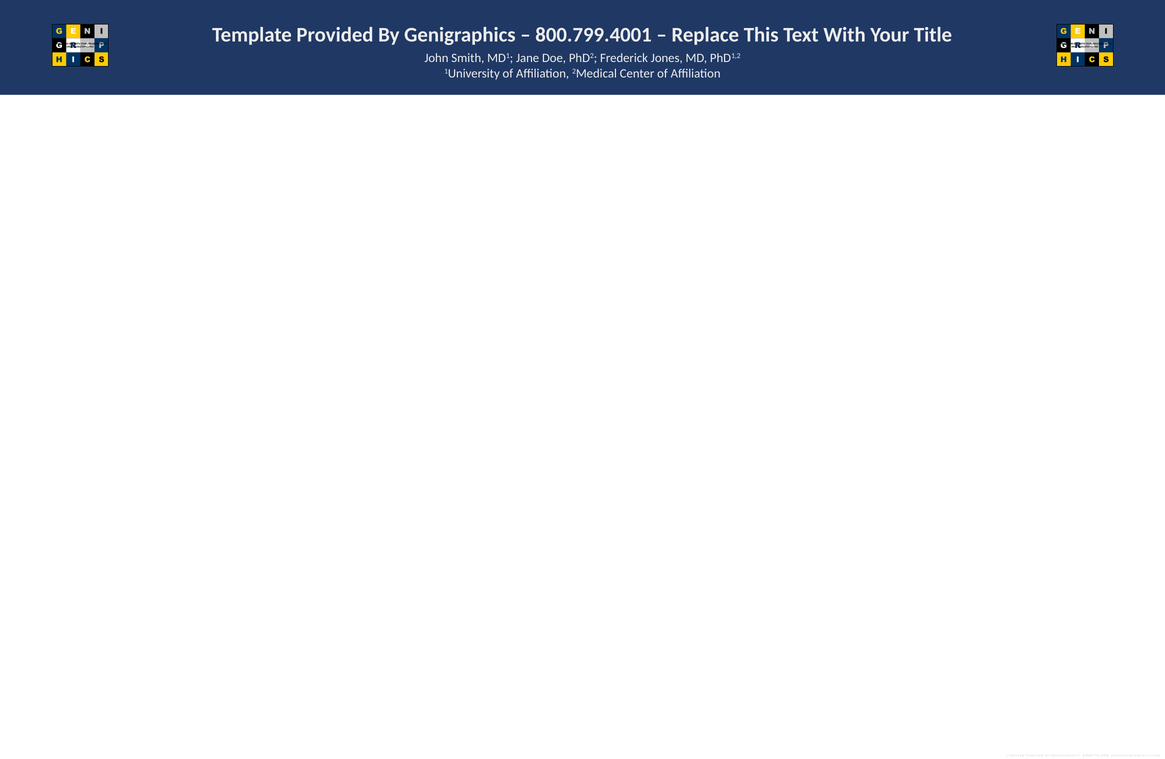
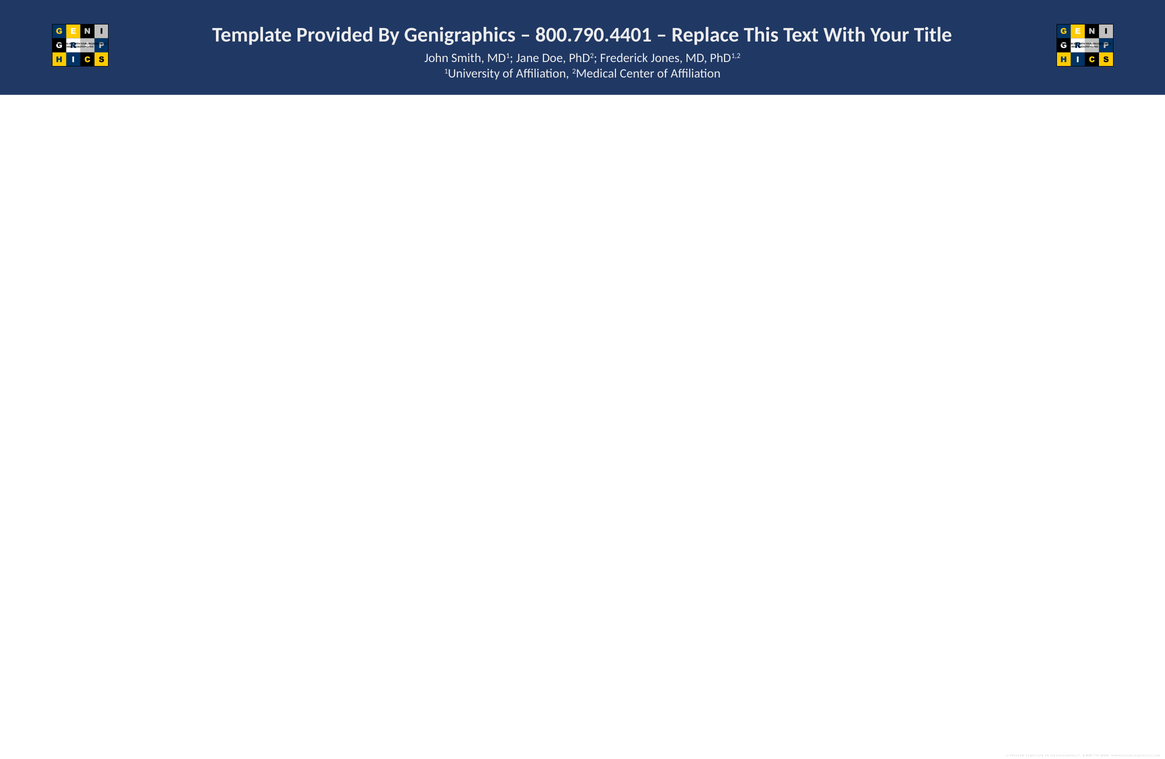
800.799.4001: 800.799.4001 -> 800.790.4401 (594, 35)
